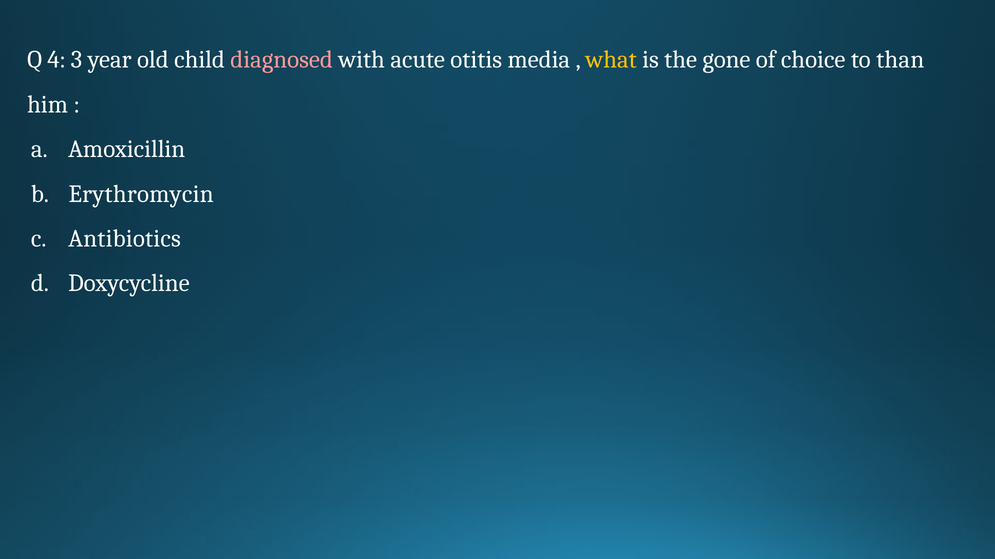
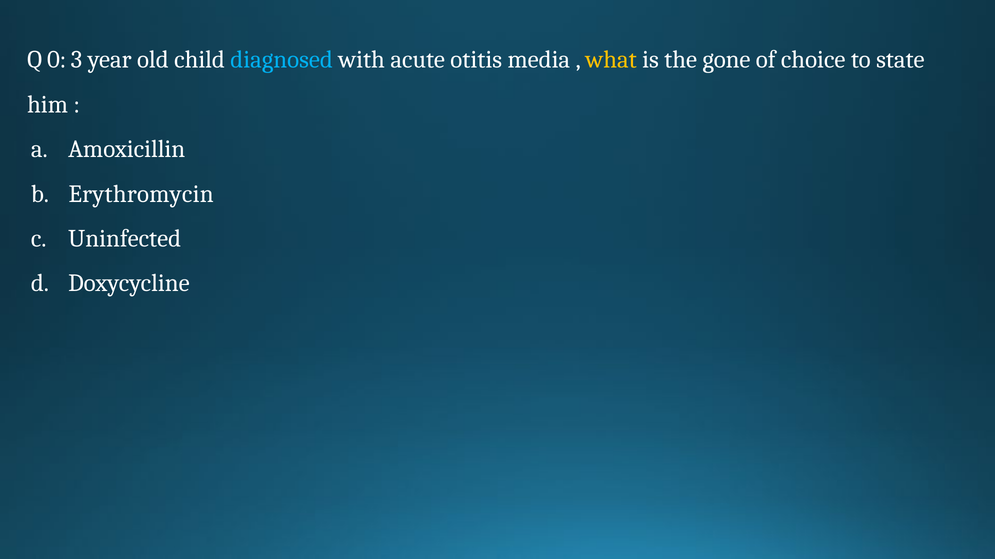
4: 4 -> 0 (57, 60)
diagnosed colour: pink -> light blue (282, 60)
than: than -> state (900, 60)
Antibiotics: Antibiotics -> Uninfected (125, 239)
